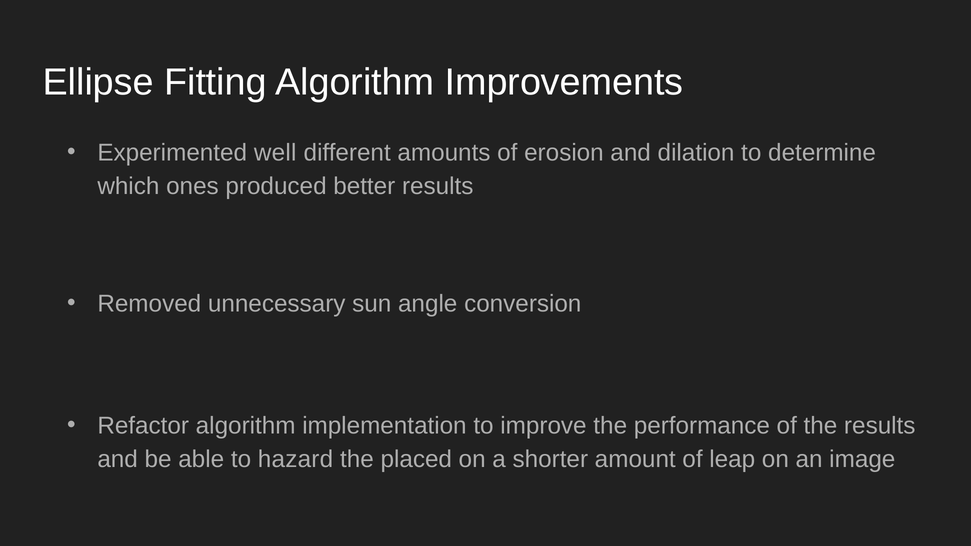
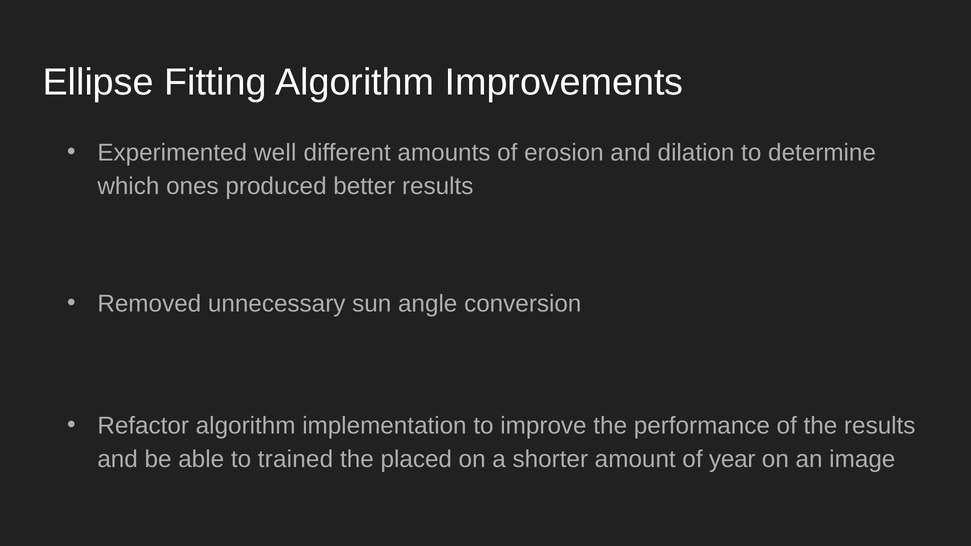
hazard: hazard -> trained (296, 459)
leap: leap -> year (732, 459)
